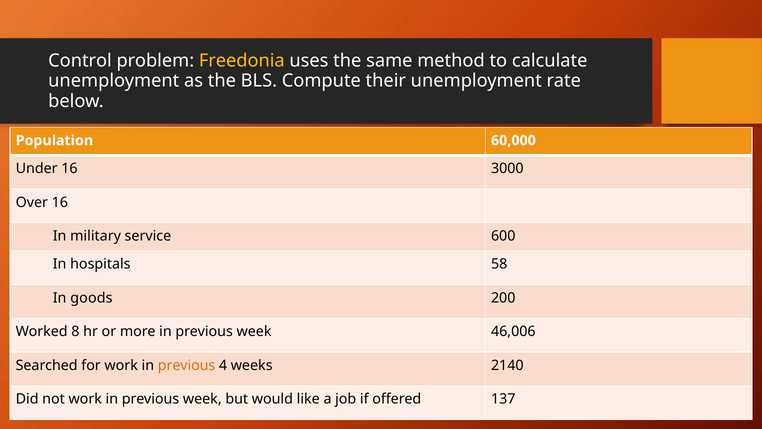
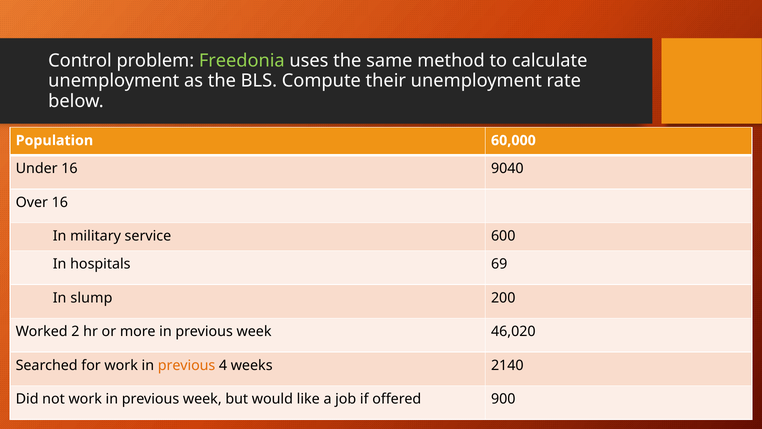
Freedonia colour: yellow -> light green (242, 61)
3000: 3000 -> 9040 (507, 169)
58: 58 -> 69 (499, 264)
goods: goods -> slump (91, 298)
8: 8 -> 2 (75, 331)
46,006: 46,006 -> 46,020 (513, 331)
137: 137 -> 900 (503, 399)
